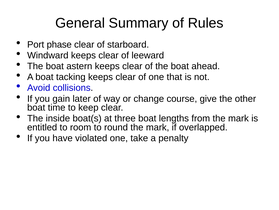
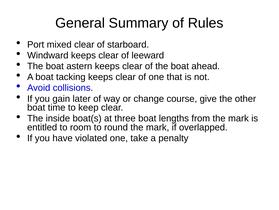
phase: phase -> mixed (59, 44)
